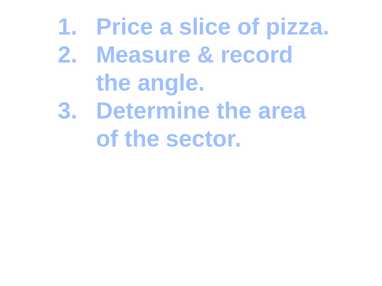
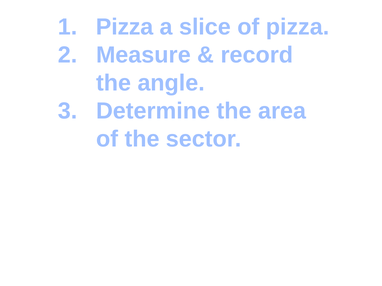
Price: Price -> Pizza (125, 27)
